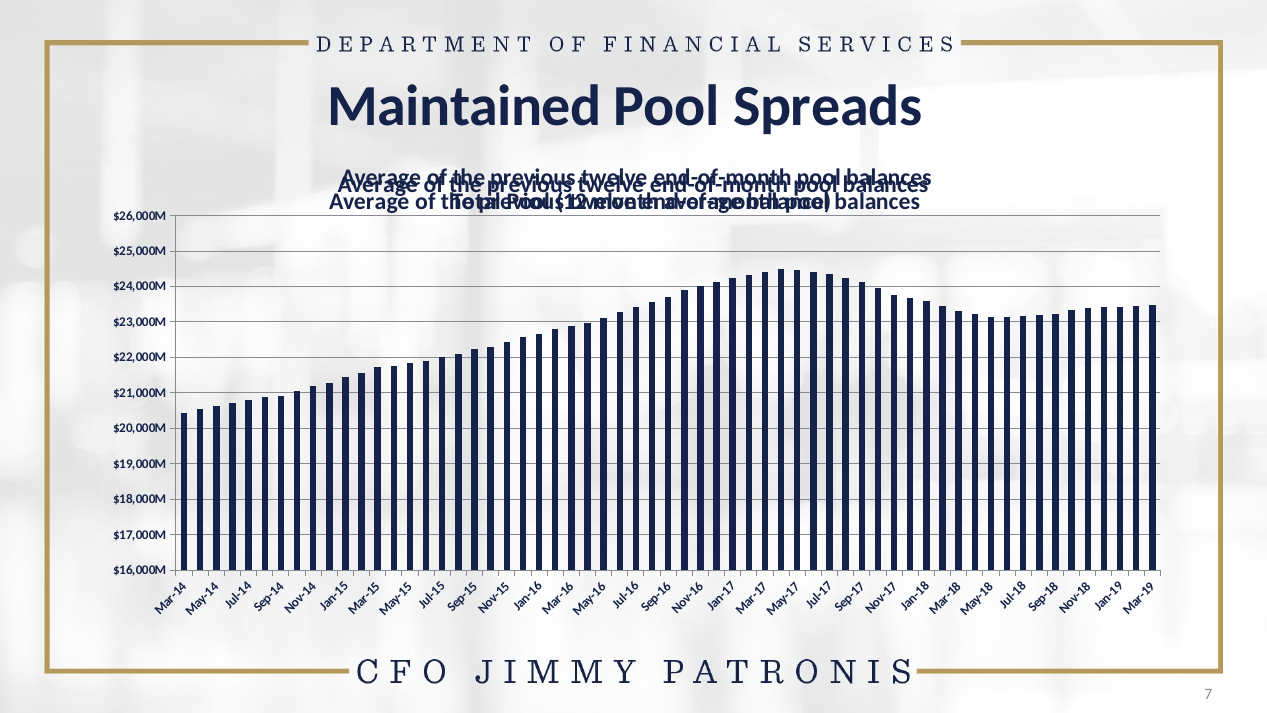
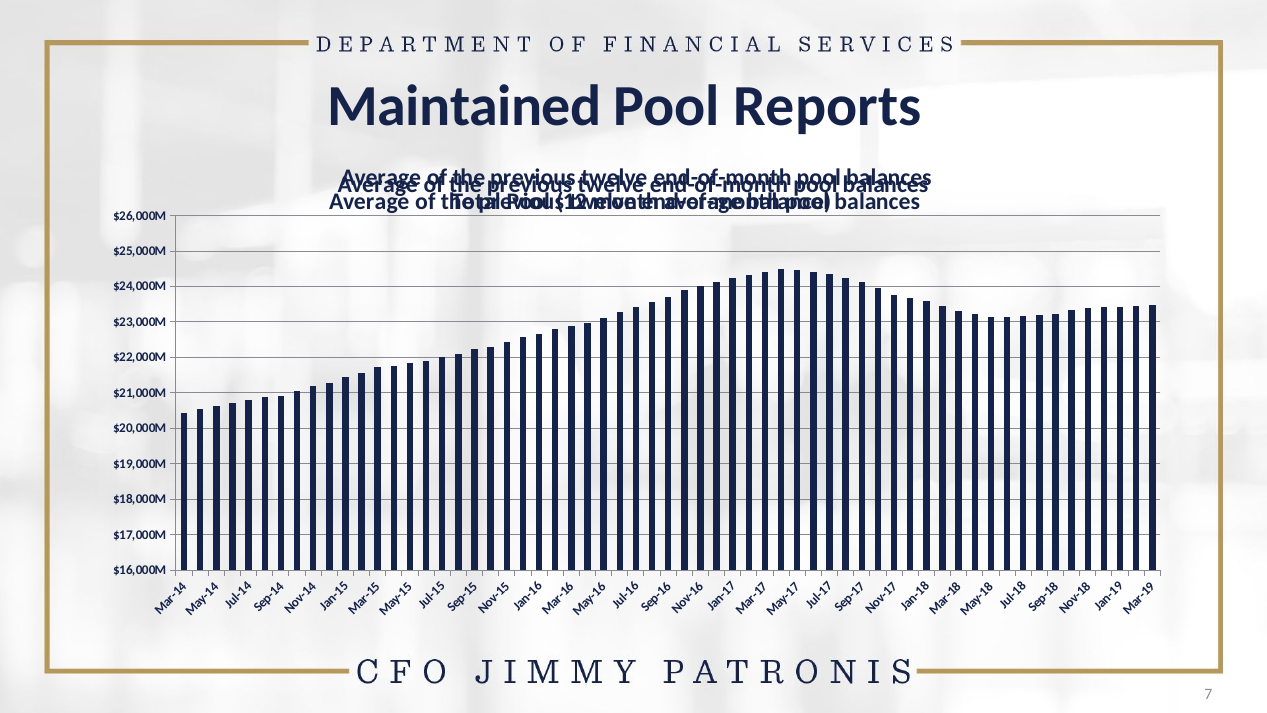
Spreads: Spreads -> Reports (827, 106)
